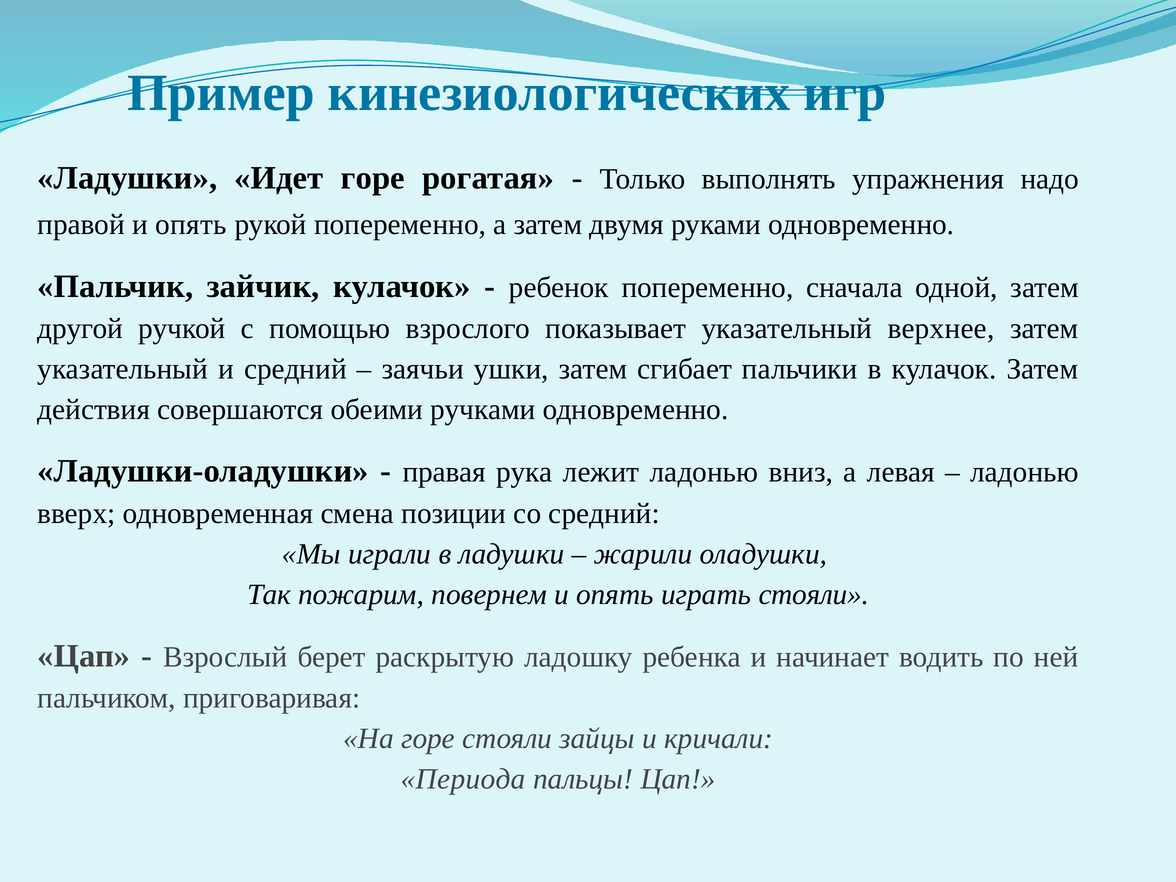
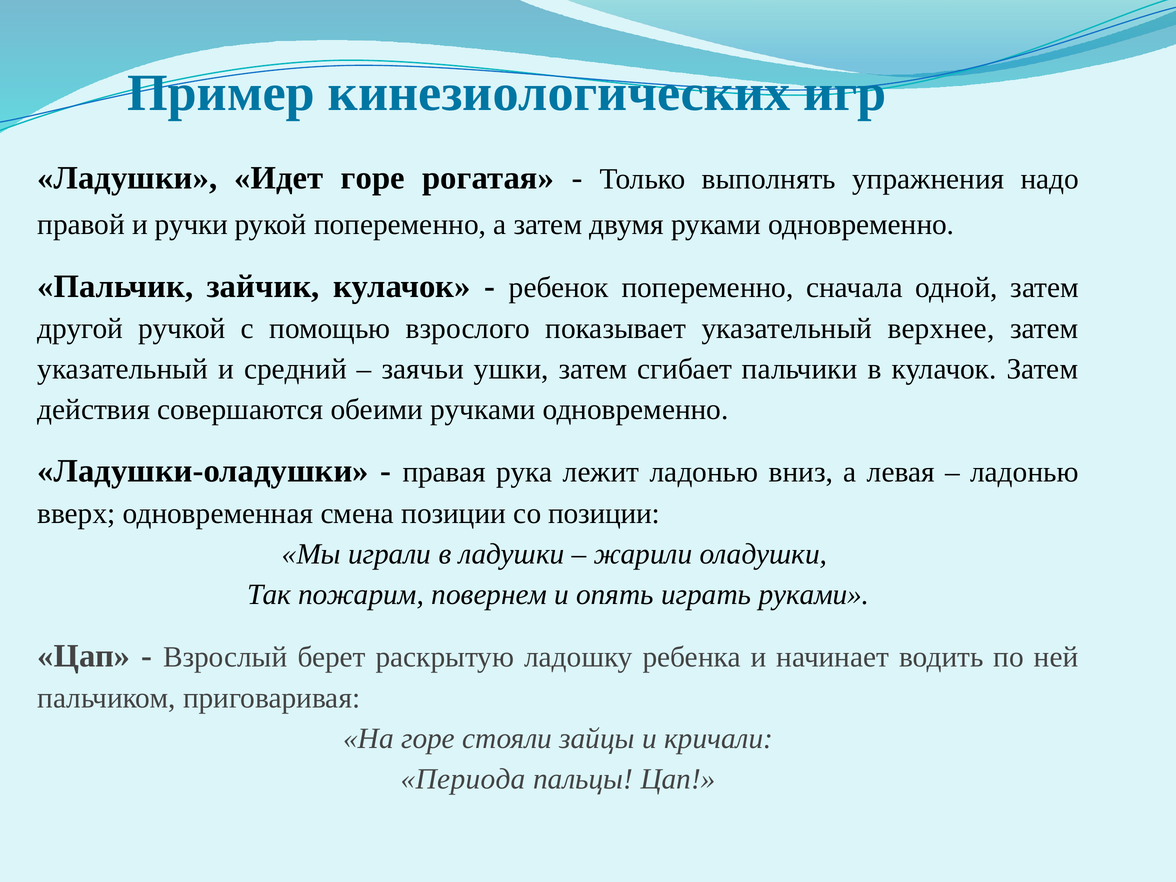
правой и опять: опять -> ручки (191, 224)
со средний: средний -> позиции (604, 513)
играть стояли: стояли -> руками (814, 594)
